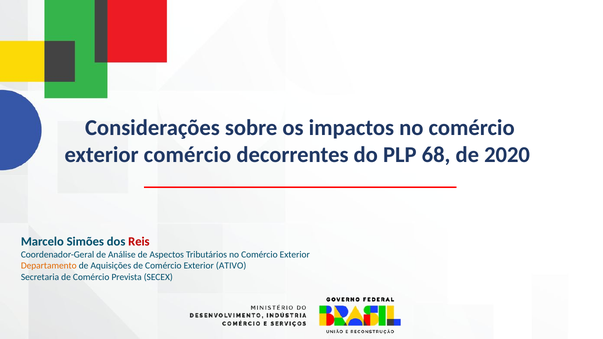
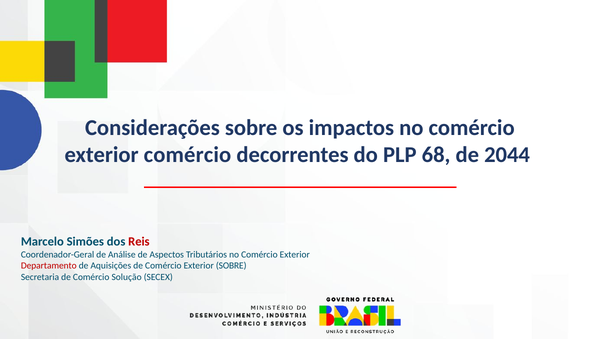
2020: 2020 -> 2044 (507, 155)
Departamento colour: orange -> red (49, 266)
Exterior ATIVO: ATIVO -> SOBRE (231, 266)
Prevista: Prevista -> Solução (127, 277)
